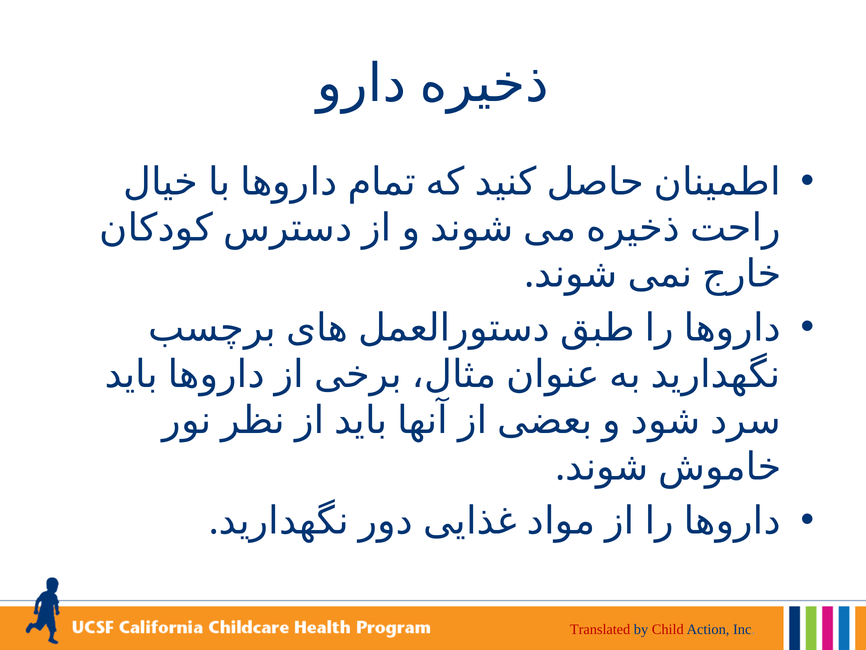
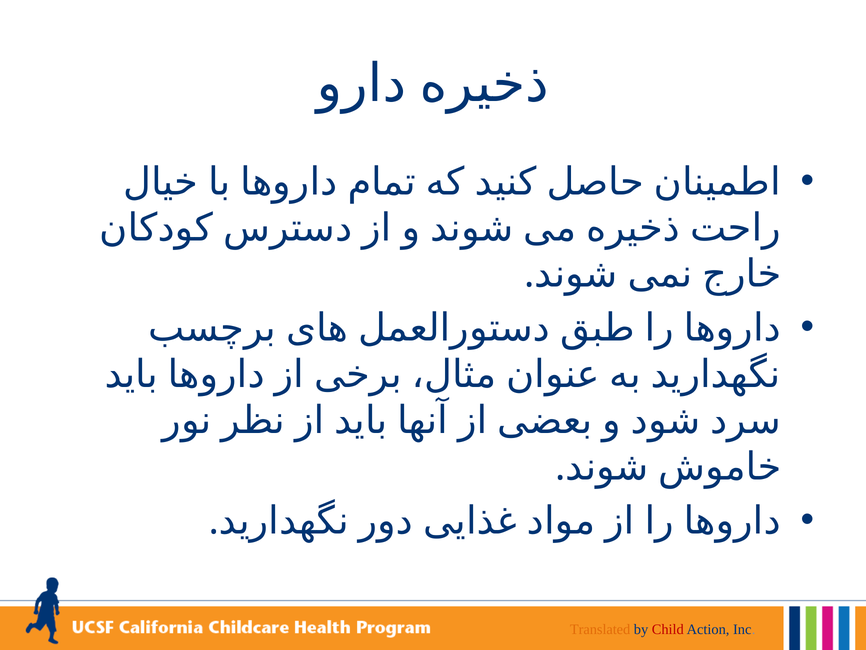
Translated colour: red -> orange (600, 629)
